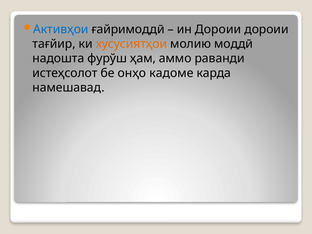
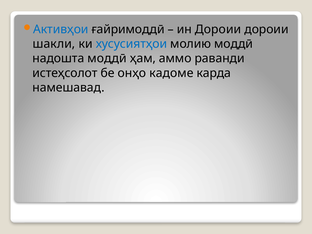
тағйир: тағйир -> шакли (54, 44)
хусусиятҳои colour: orange -> blue (131, 44)
надошта фурўш: фурўш -> моддӣ (107, 58)
